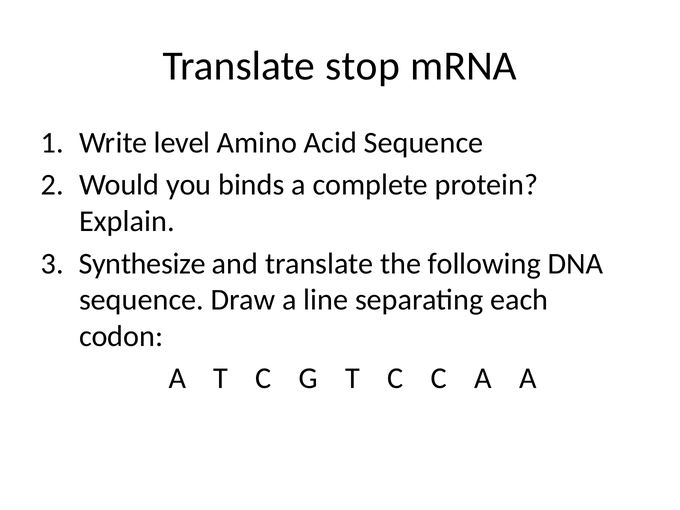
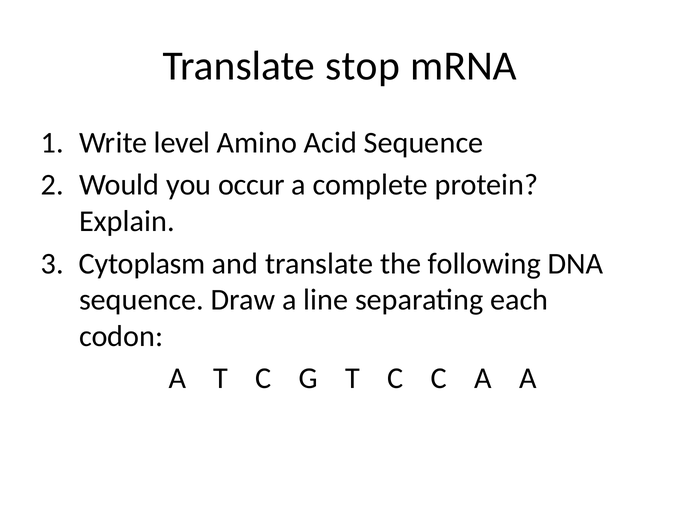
binds: binds -> occur (251, 185)
Synthesize: Synthesize -> Cytoplasm (142, 264)
